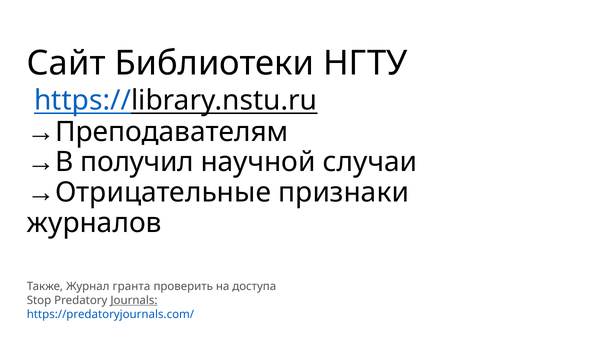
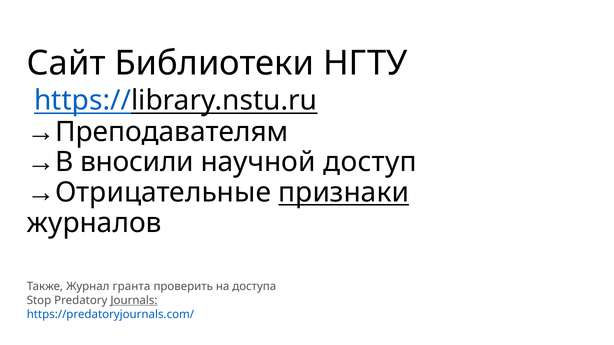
получил: получил -> вносили (137, 162)
случаи: случаи -> доступ (370, 162)
признаки underline: none -> present (344, 193)
